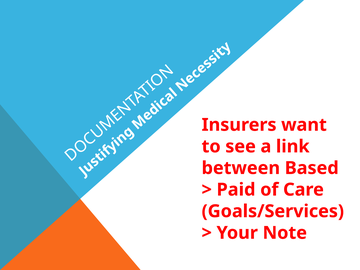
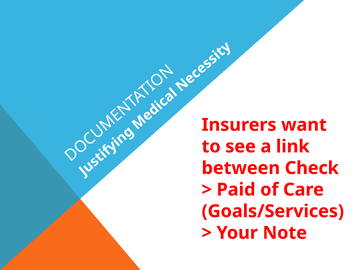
Based: Based -> Check (312, 168)
